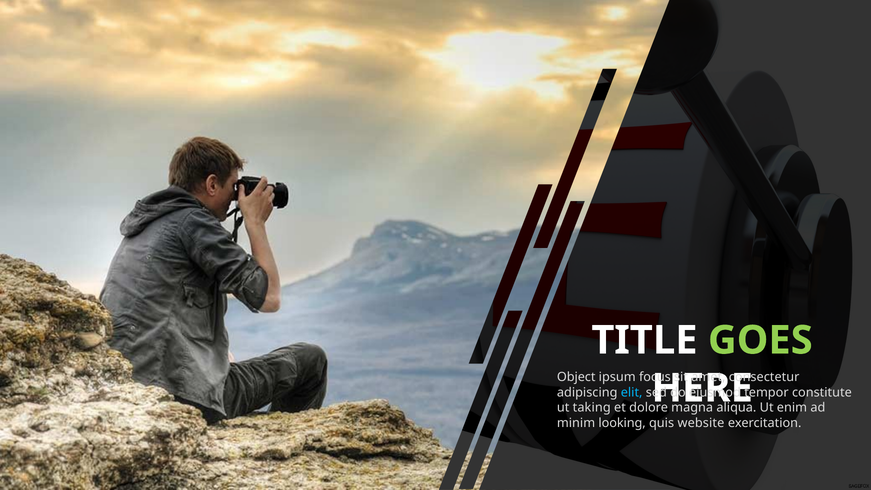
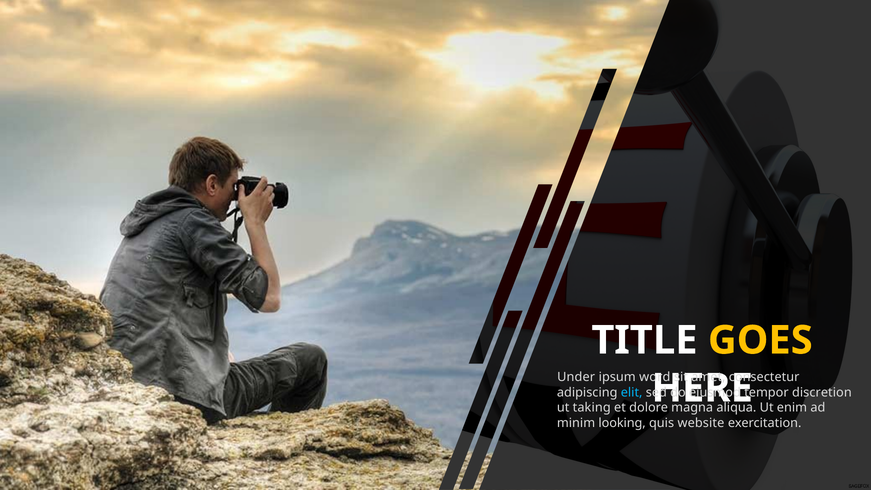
GOES colour: light green -> yellow (760, 340)
Object: Object -> Under (576, 377)
focus: focus -> word (655, 377)
constitute: constitute -> discretion (822, 392)
